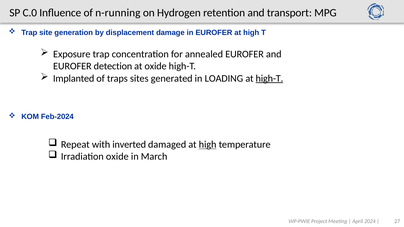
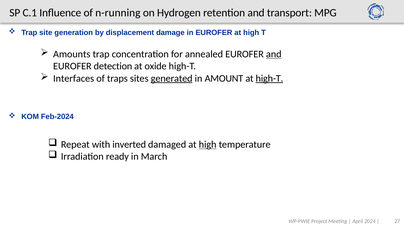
C.0: C.0 -> C.1 (30, 13)
Exposure: Exposure -> Amounts (72, 54)
and underline: none -> present (274, 54)
Implanted: Implanted -> Interfaces (74, 78)
generated underline: none -> present (172, 78)
LOADING: LOADING -> AMOUNT (224, 78)
Irradiation oxide: oxide -> ready (117, 157)
